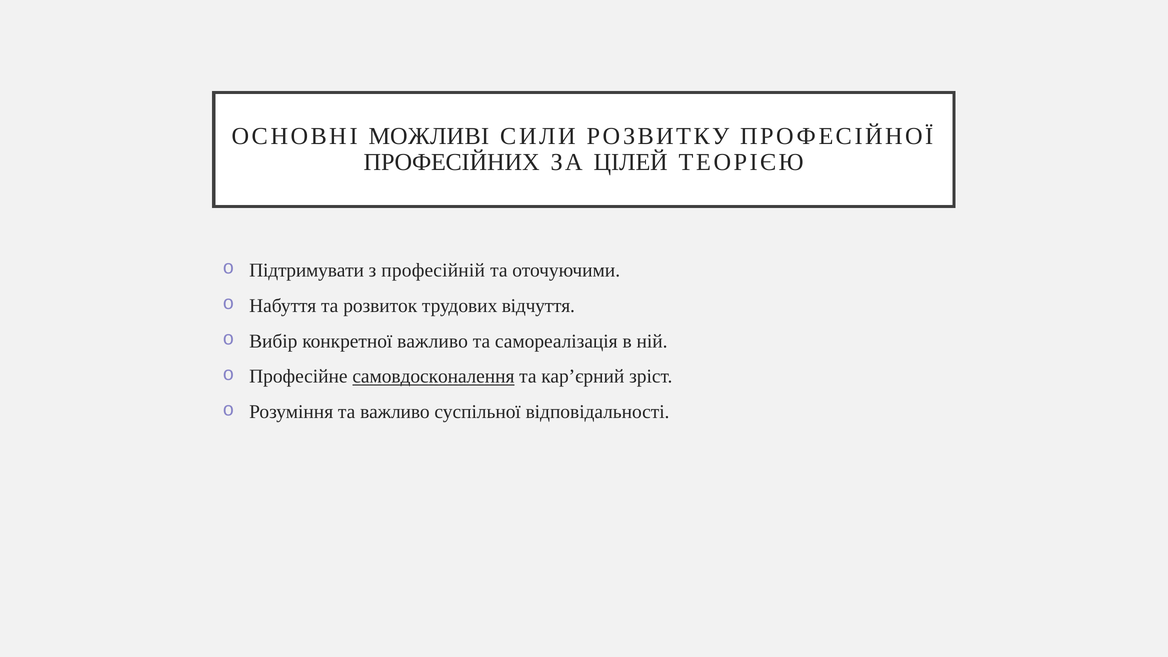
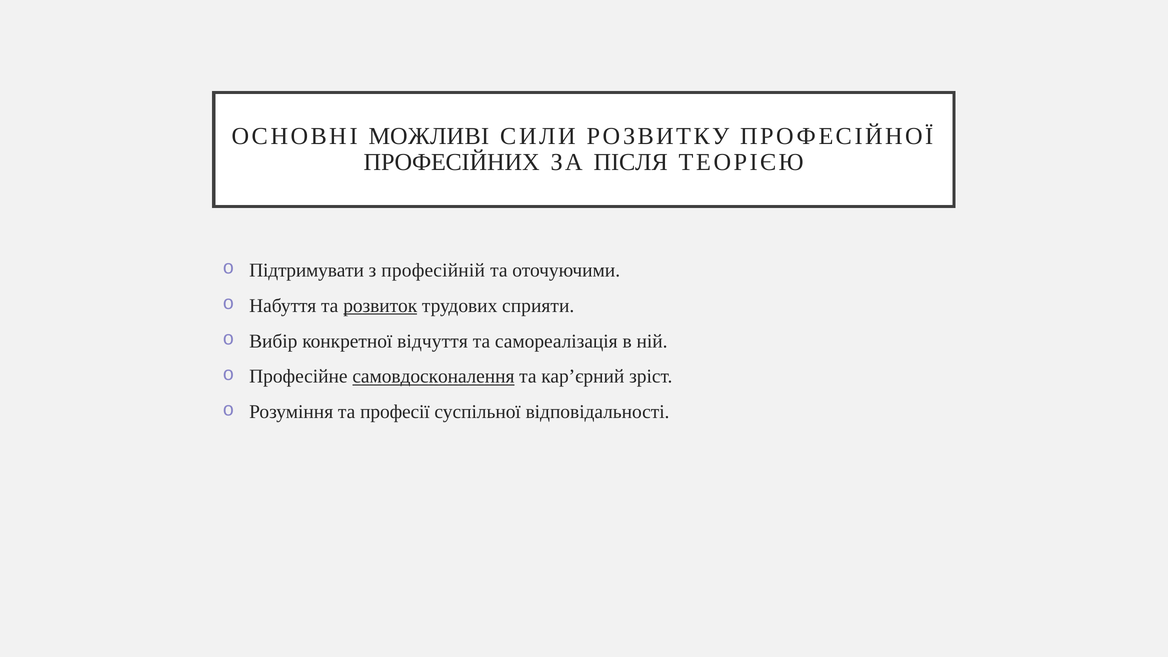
ЦІЛЕЙ: ЦІЛЕЙ -> ПІСЛЯ (631, 162)
розвиток underline: none -> present (380, 306)
відчуття: відчуття -> сприяти (538, 306)
конкретної важливо: важливо -> відчуття (433, 341)
та важливо: важливо -> професії (395, 412)
